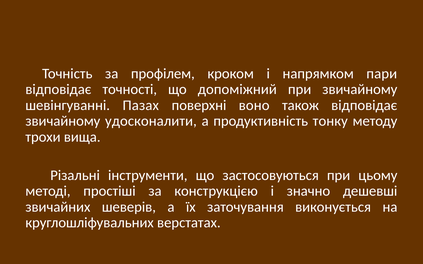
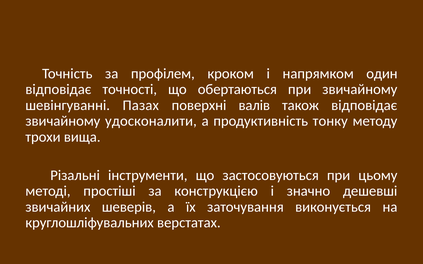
пари: пари -> один (382, 74)
допоміжний: допоміжний -> обертаються (237, 89)
воно: воно -> валів (254, 105)
